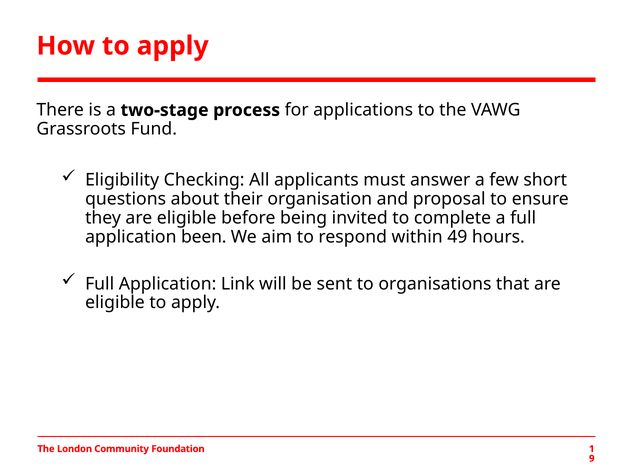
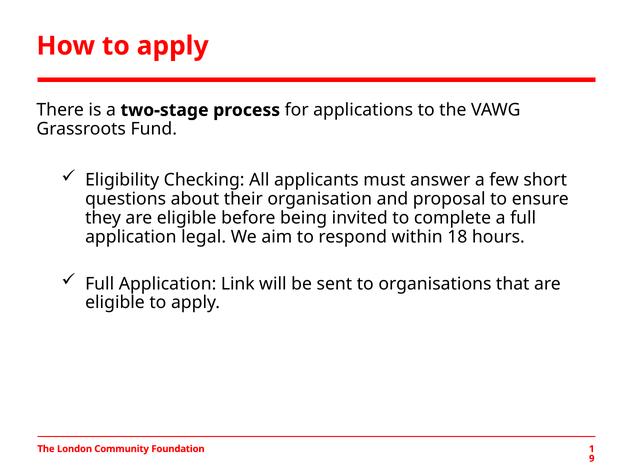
been: been -> legal (204, 237)
49: 49 -> 18 (457, 237)
